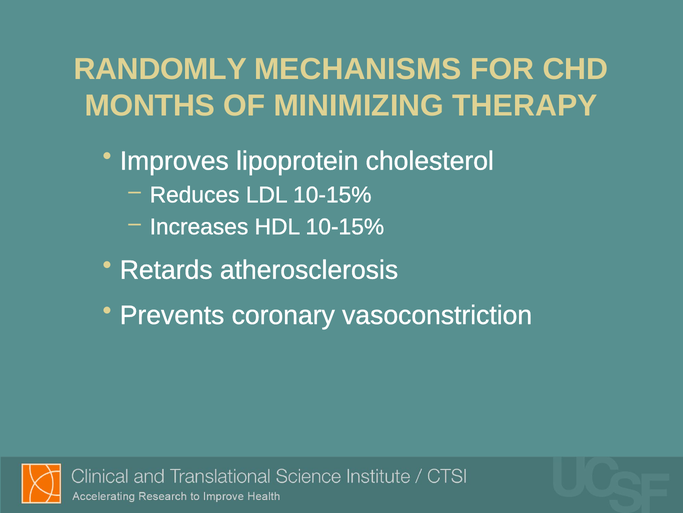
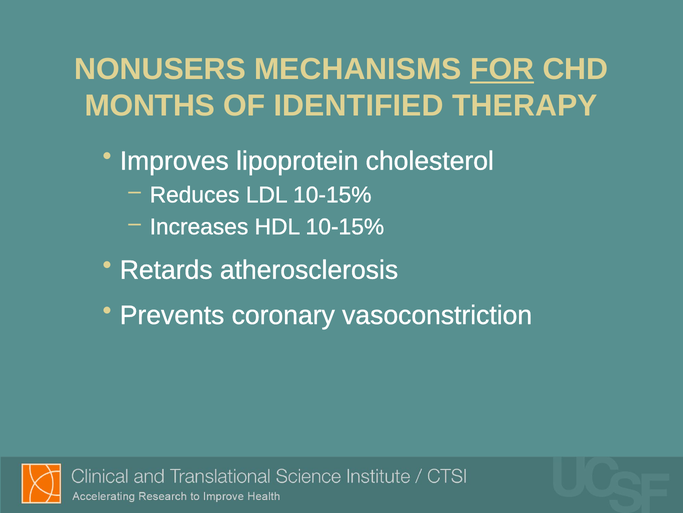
RANDOMLY: RANDOMLY -> NONUSERS (160, 69)
FOR underline: none -> present (502, 69)
MINIMIZING: MINIMIZING -> IDENTIFIED (359, 106)
